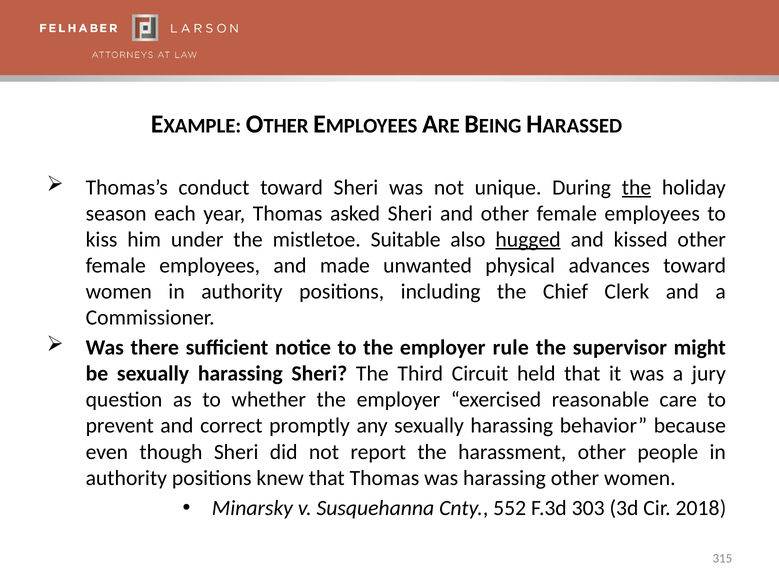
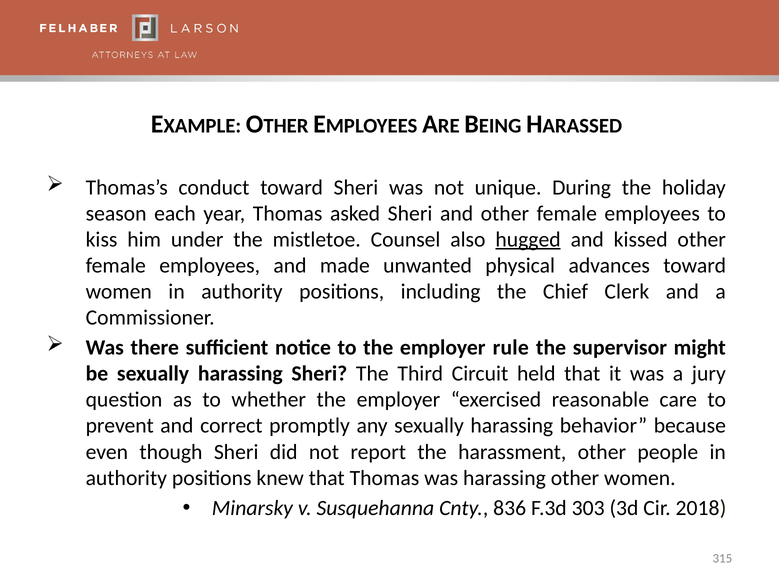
the underline: present -> none (636, 187)
Suitable: Suitable -> Counsel (406, 239)
552: 552 -> 836 (510, 508)
